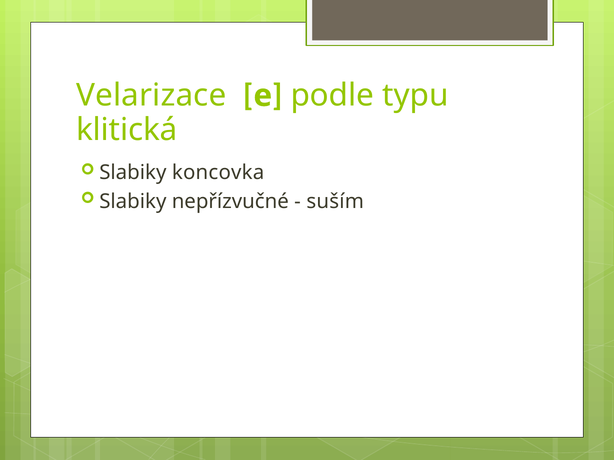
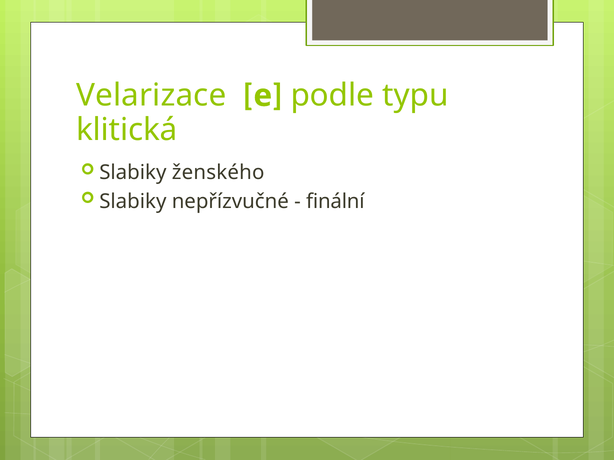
koncovka: koncovka -> ženského (218, 173)
suším: suším -> finální (335, 201)
